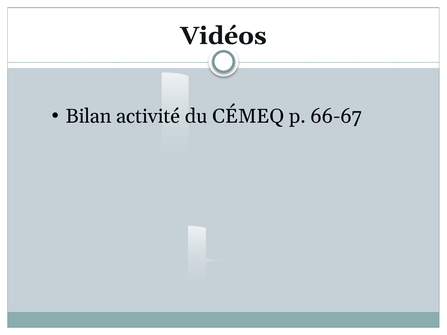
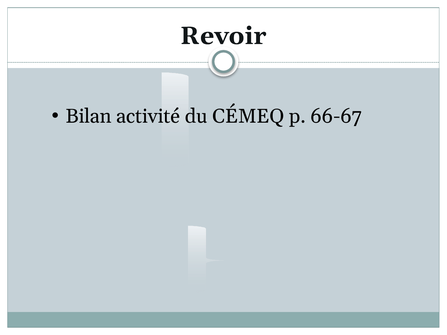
Vidéos: Vidéos -> Revoir (223, 36)
